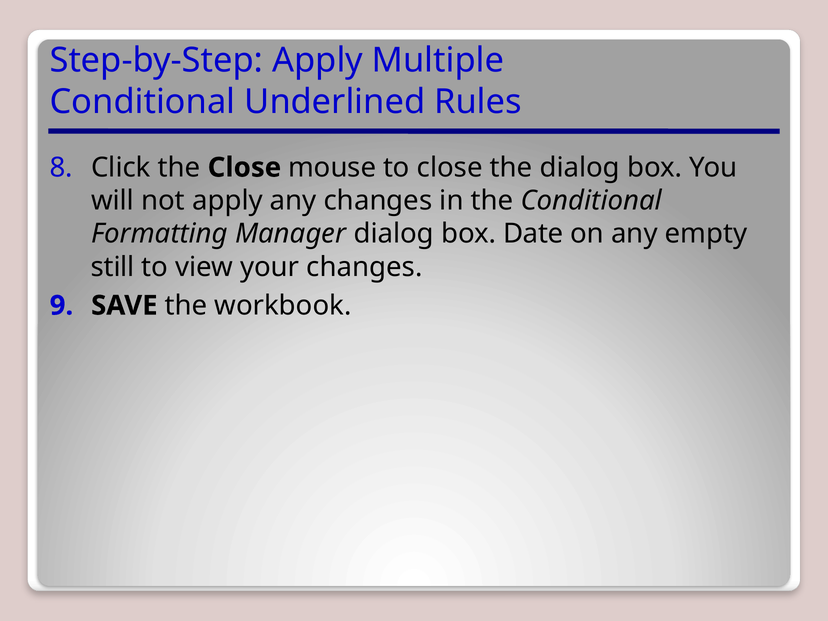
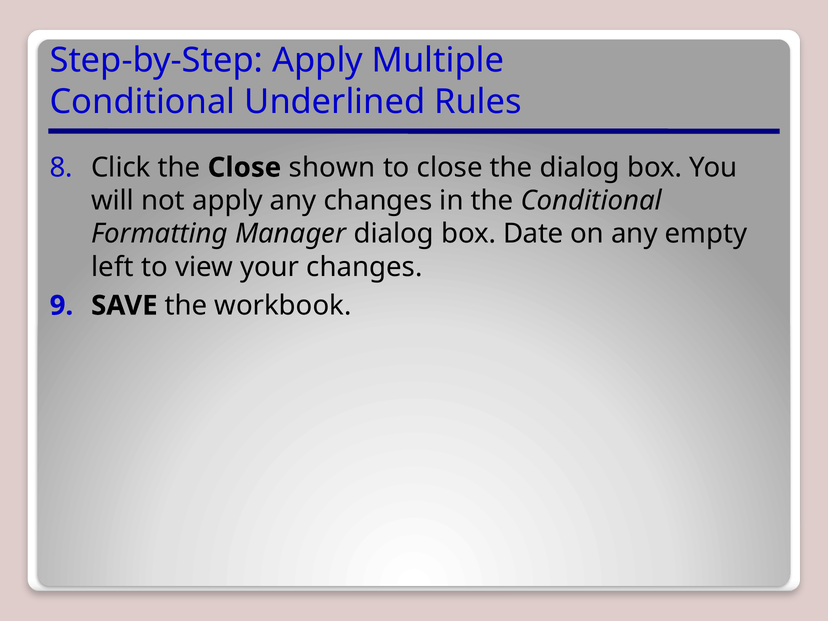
mouse: mouse -> shown (332, 168)
still: still -> left (112, 267)
